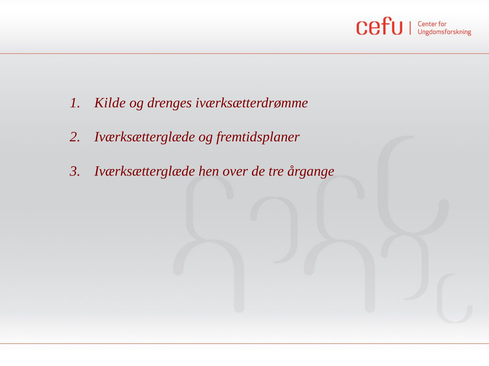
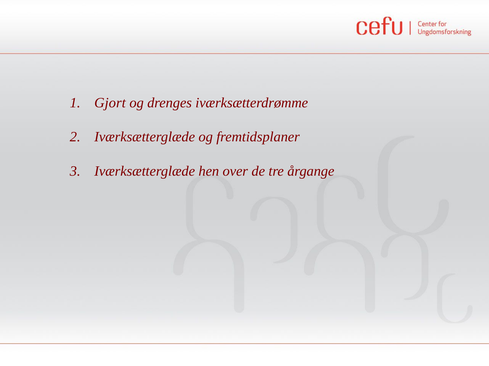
Kilde: Kilde -> Gjort (110, 103)
